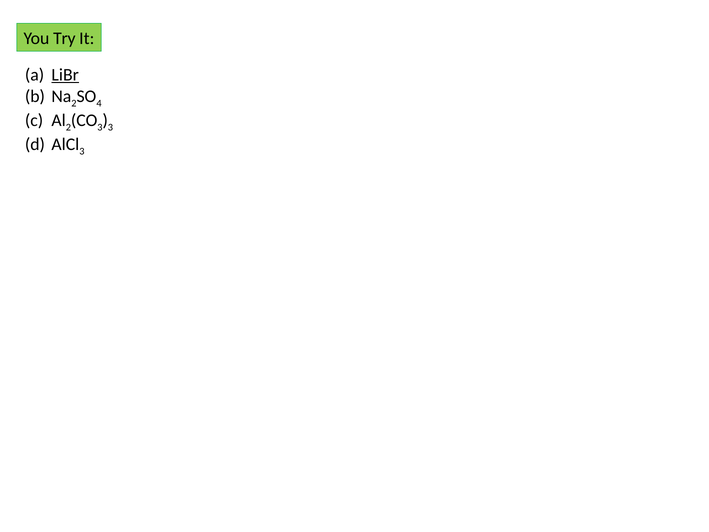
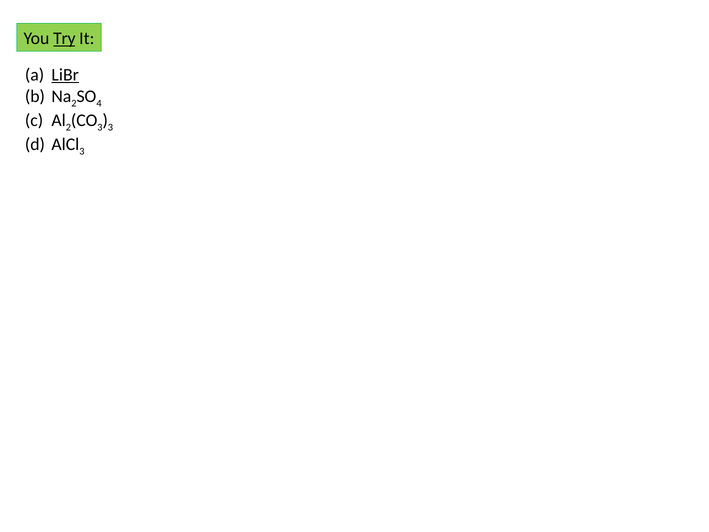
Try underline: none -> present (64, 38)
